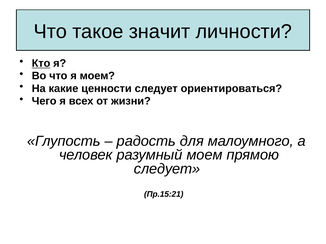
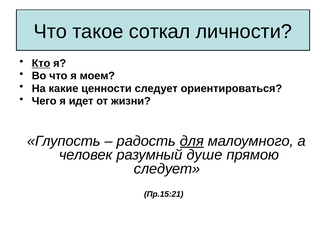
значит: значит -> соткал (160, 32)
всех: всех -> идет (81, 101)
для underline: none -> present (192, 141)
разумный моем: моем -> душе (204, 155)
